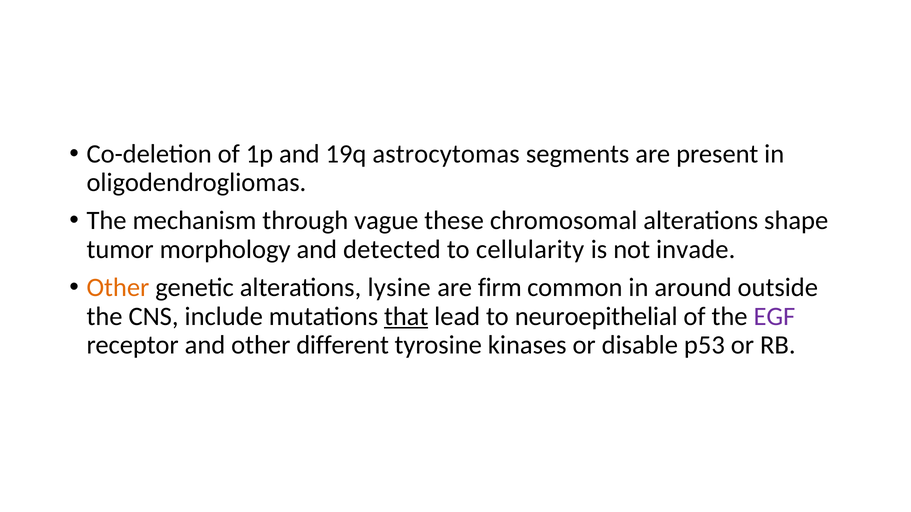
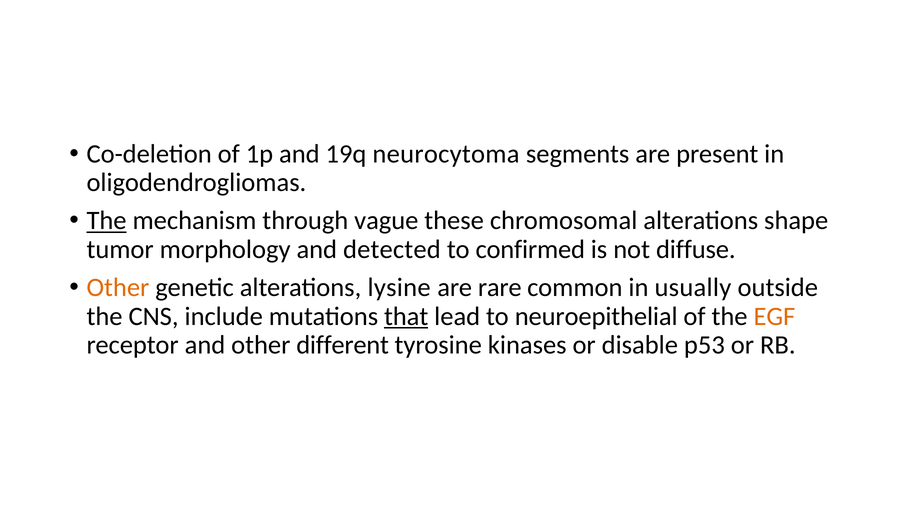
astrocytomas: astrocytomas -> neurocytoma (446, 154)
The underline: none -> present (107, 221)
cellularity: cellularity -> confirmed (530, 250)
invade: invade -> diffuse (696, 250)
firm: firm -> rare (500, 288)
around: around -> usually (693, 288)
EGF colour: purple -> orange (774, 317)
